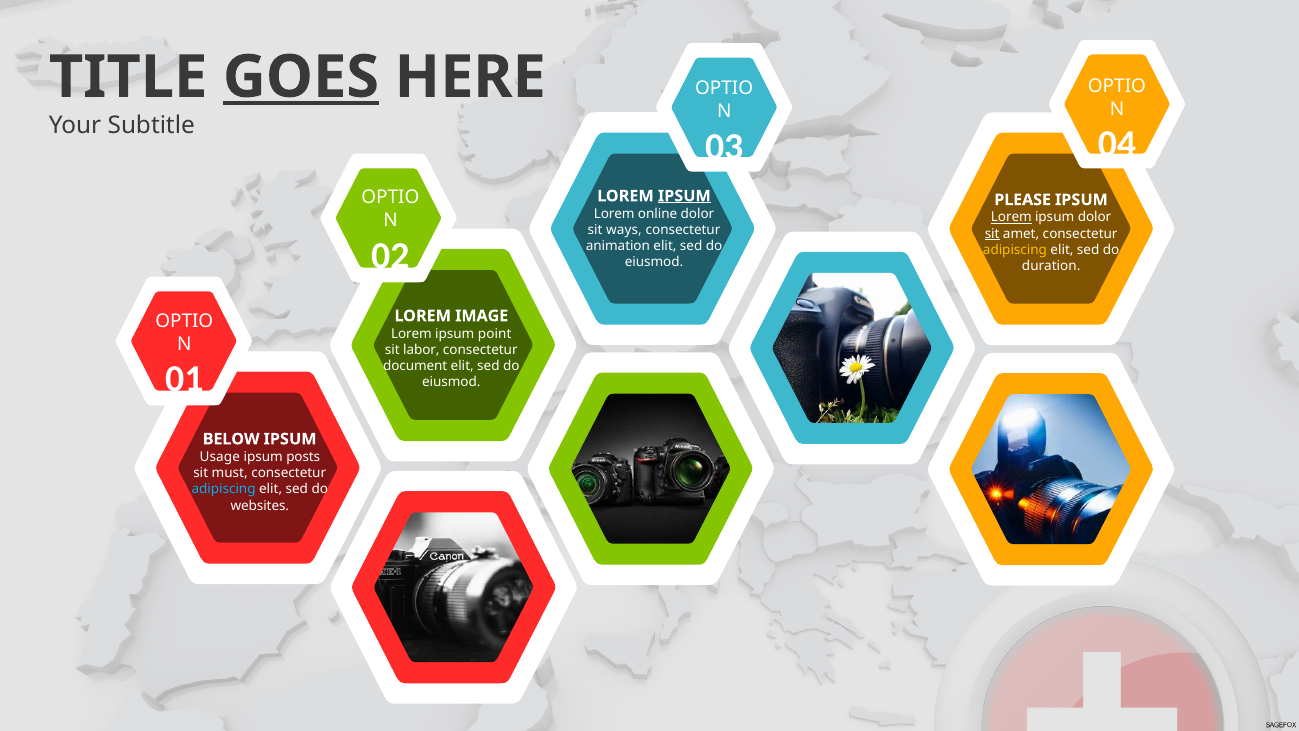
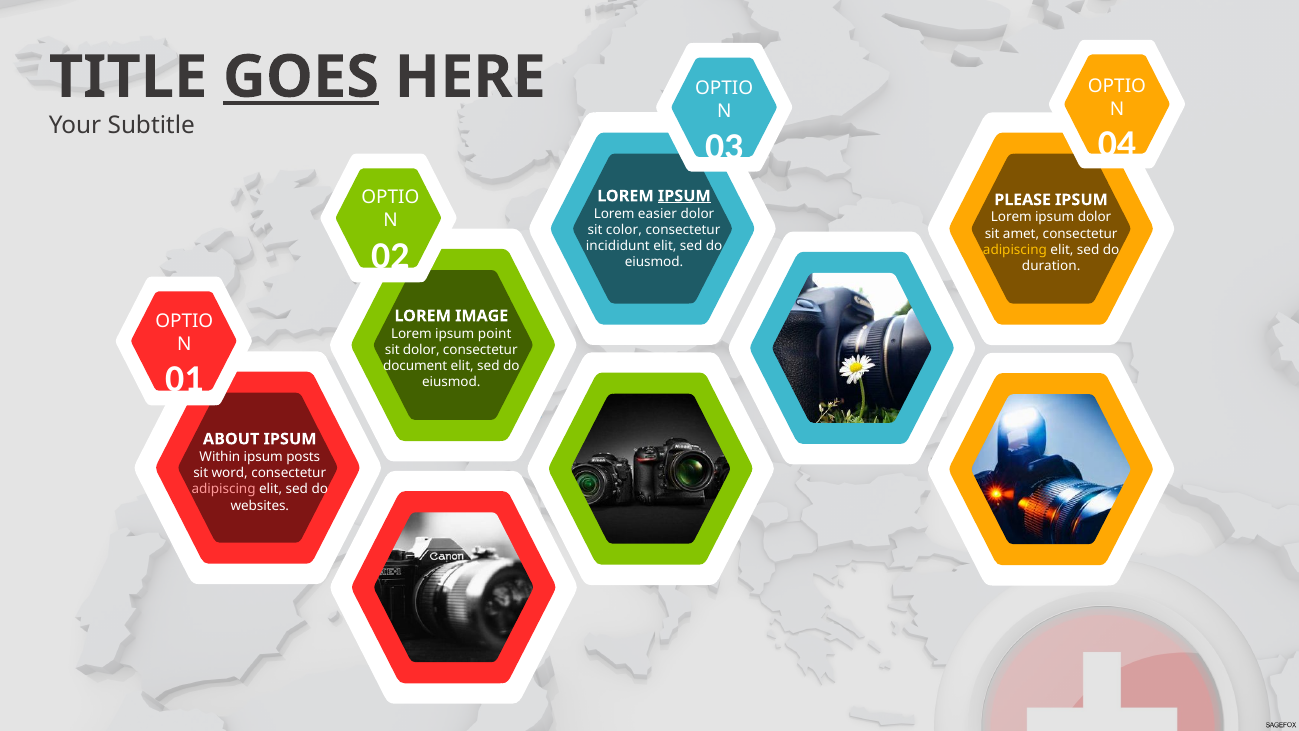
online: online -> easier (658, 214)
Lorem underline: present -> none (1011, 217)
ways: ways -> color (624, 230)
sit underline: present -> none (992, 234)
animation: animation -> incididunt (618, 246)
sit labor: labor -> dolor (421, 350)
BELOW: BELOW -> ABOUT (231, 439)
Usage: Usage -> Within (220, 457)
must: must -> word (230, 473)
adipiscing colour: light blue -> pink (224, 489)
